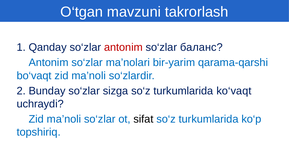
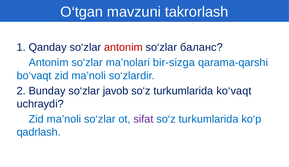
bir-yarim: bir-yarim -> bir-sizga (174, 62)
sizga: sizga -> javob (116, 91)
sifat colour: black -> purple (143, 119)
topshiriq: topshiriq -> qadrlash (39, 132)
